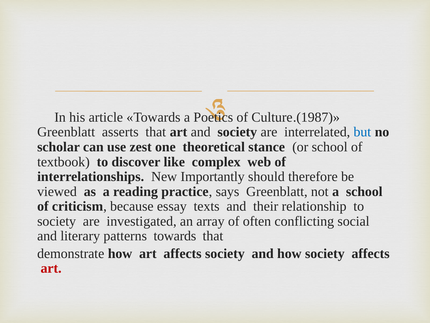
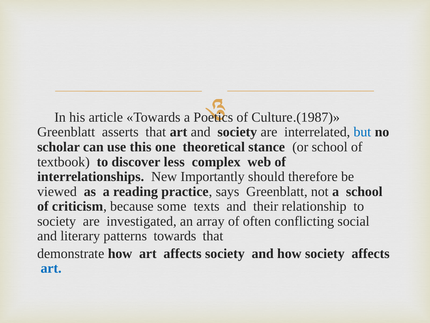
zest: zest -> this (141, 147)
like: like -> less (174, 162)
essay: essay -> some (172, 206)
art colour: red -> blue (51, 268)
